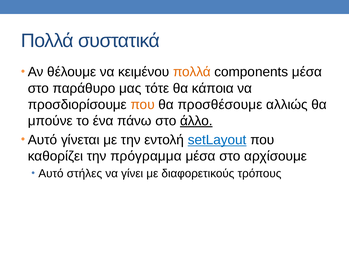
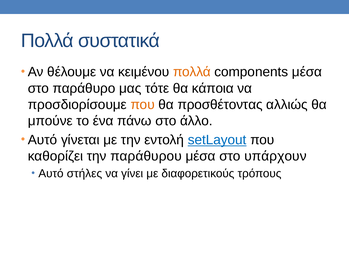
προσθέσουμε: προσθέσουμε -> προσθέτοντας (220, 105)
άλλο underline: present -> none (196, 121)
πρόγραμμα: πρόγραμμα -> παράθυρου (146, 156)
αρχίσουμε: αρχίσουμε -> υπάρχουν (275, 156)
